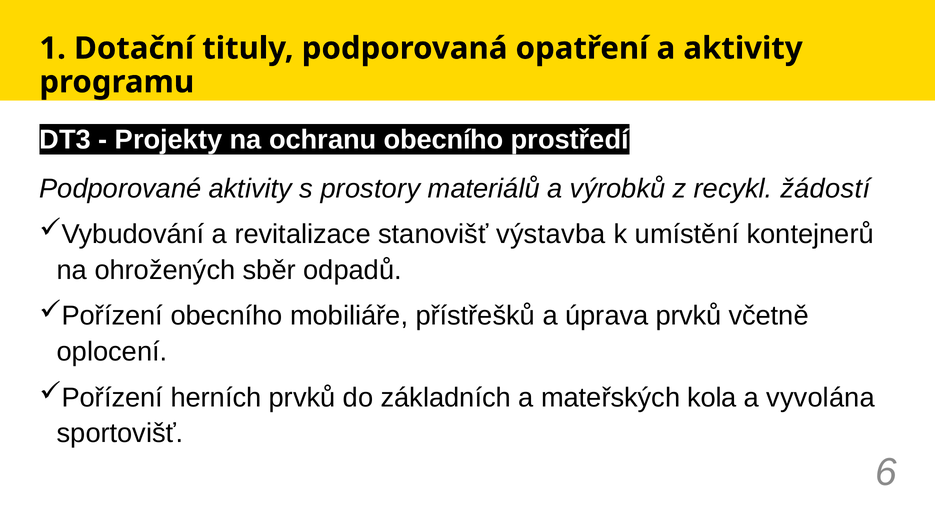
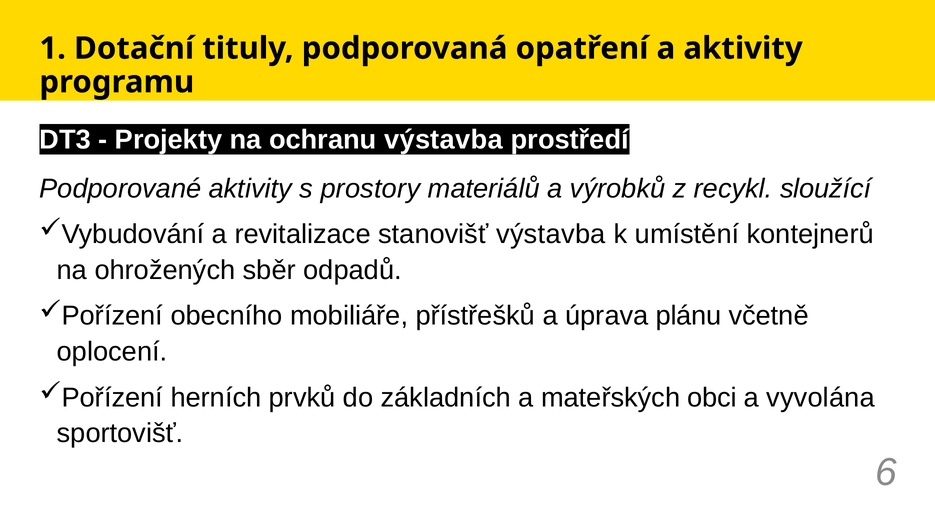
ochranu obecního: obecního -> výstavba (443, 140)
žádostí: žádostí -> sloužící (826, 189)
úprava prvků: prvků -> plánu (689, 316)
kola: kola -> obci (712, 397)
